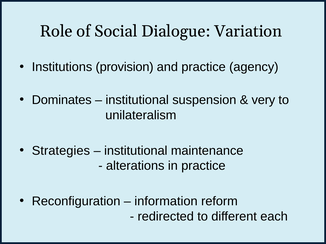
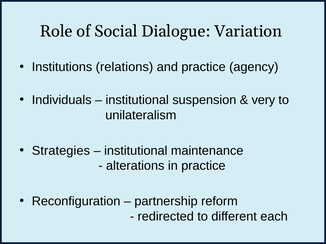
provision: provision -> relations (124, 67)
Dominates: Dominates -> Individuals (62, 100)
information: information -> partnership (166, 202)
